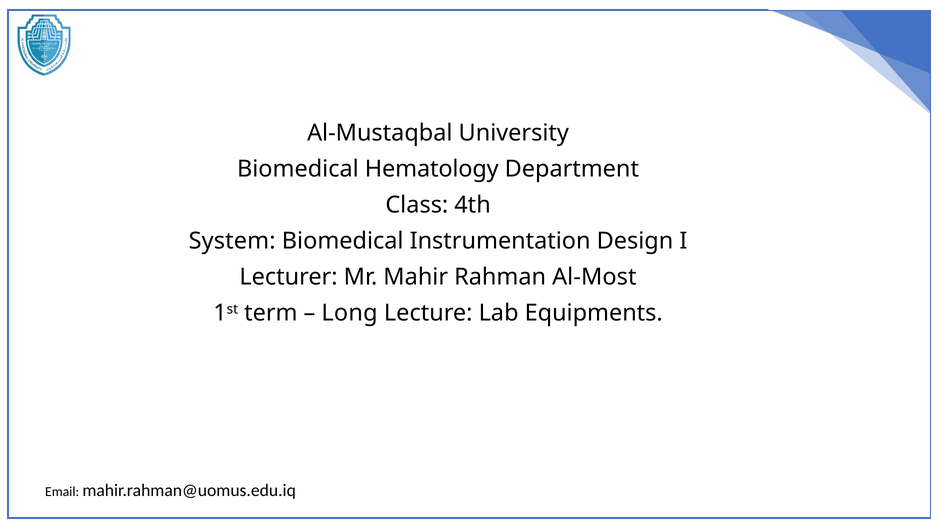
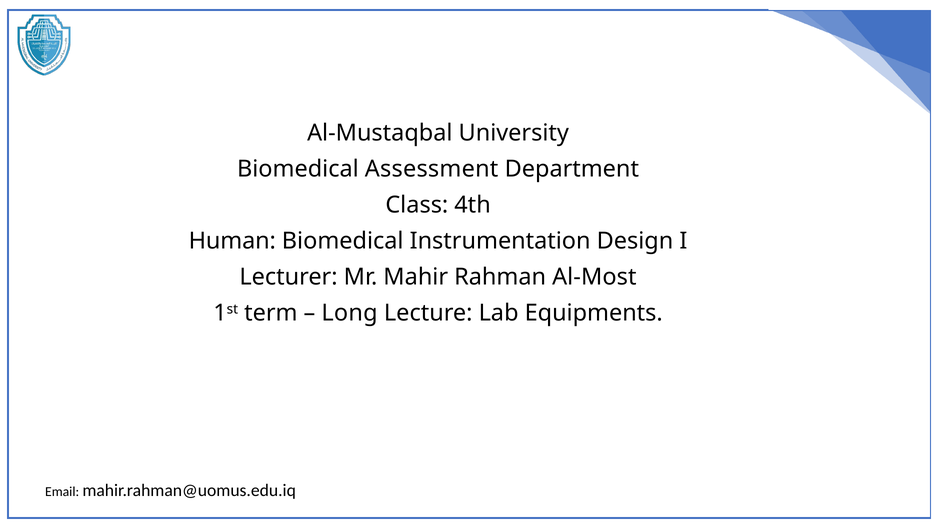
Hematology: Hematology -> Assessment (432, 169)
System: System -> Human (232, 241)
